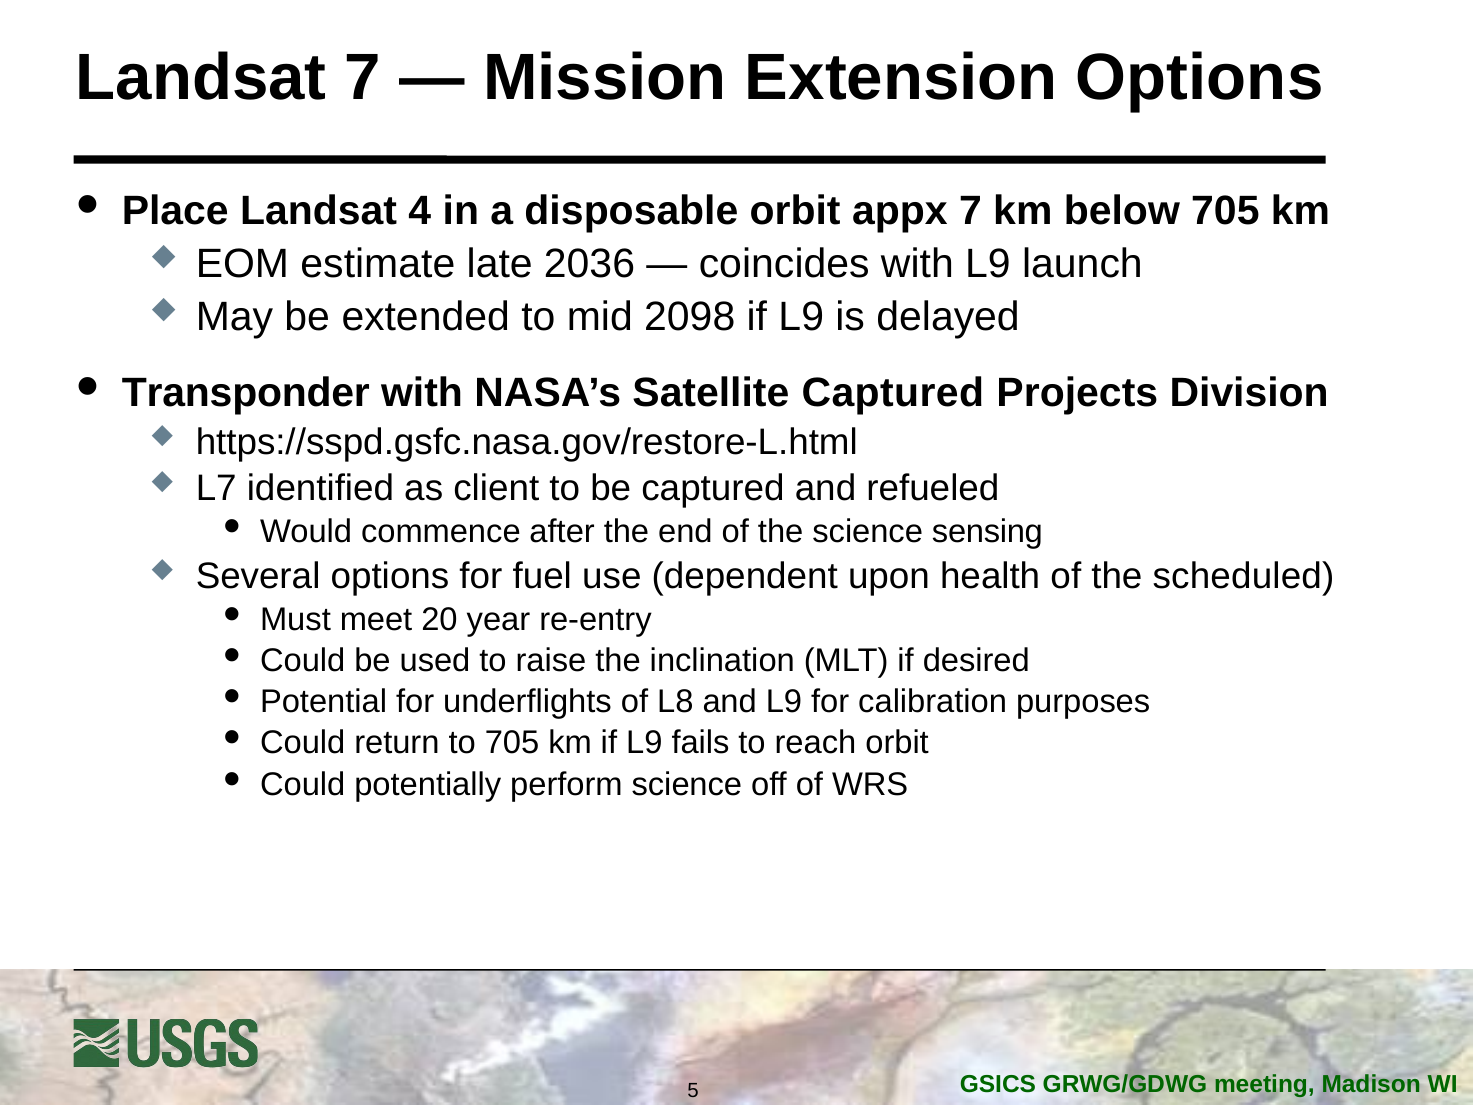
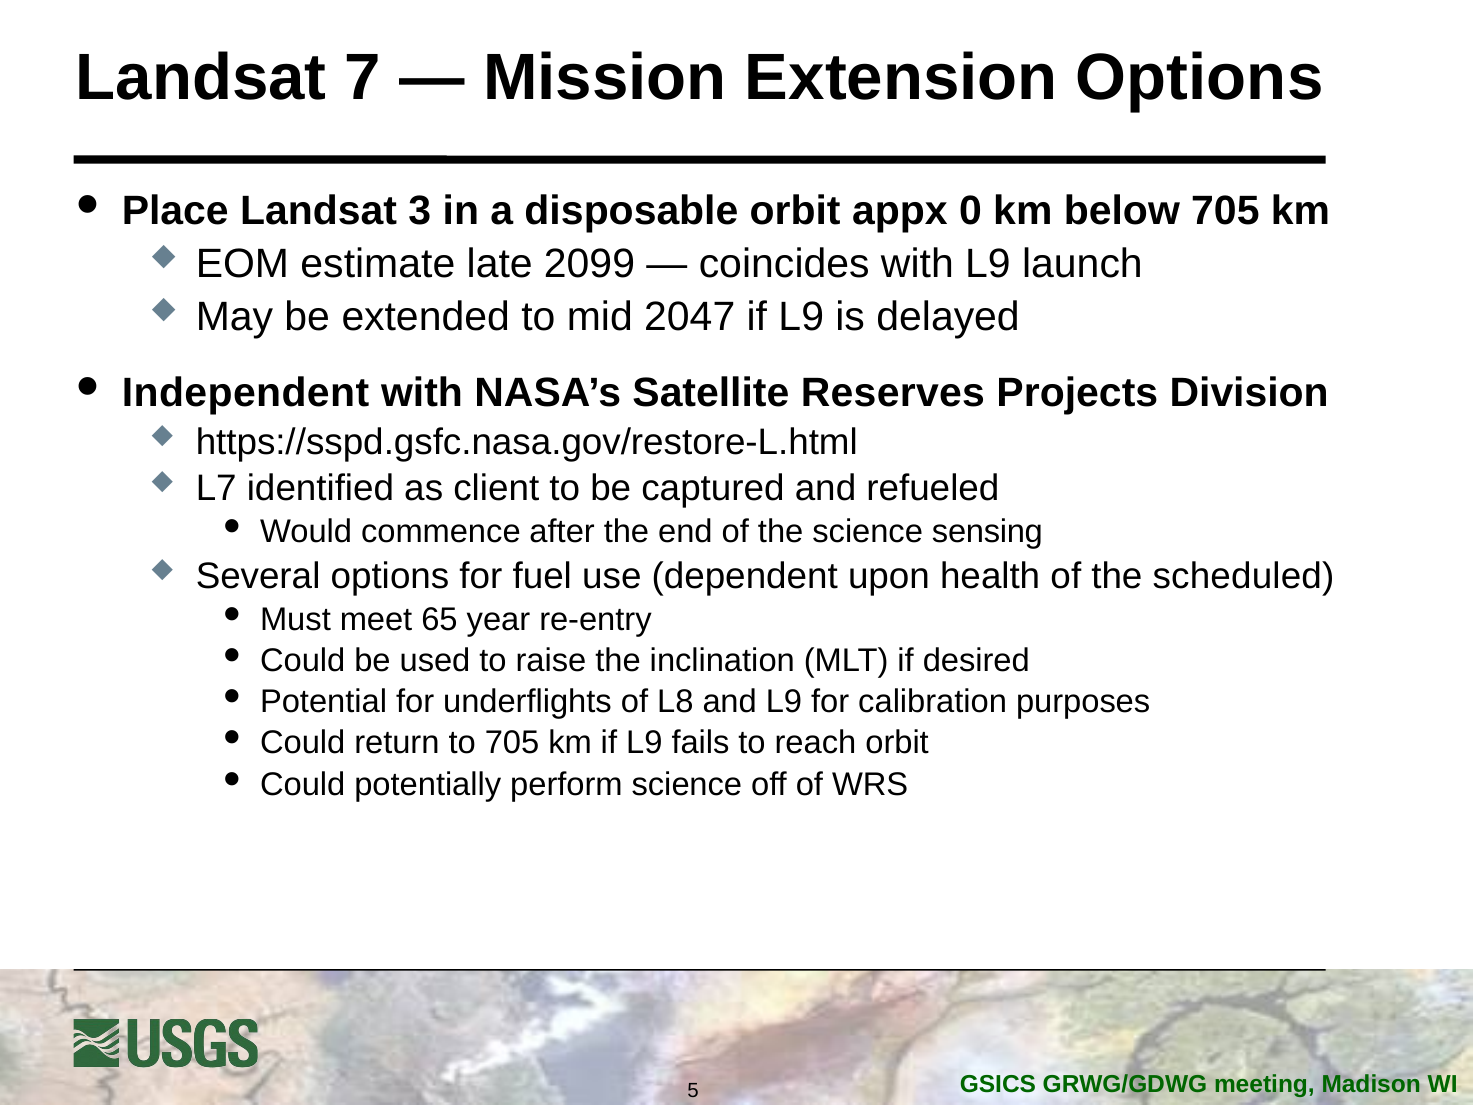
4: 4 -> 3 (420, 211)
appx 7: 7 -> 0 (971, 211)
2036: 2036 -> 2099 (589, 264)
2098: 2098 -> 2047 (690, 317)
Transponder: Transponder -> Independent (246, 393)
Satellite Captured: Captured -> Reserves (893, 393)
20: 20 -> 65 (439, 619)
